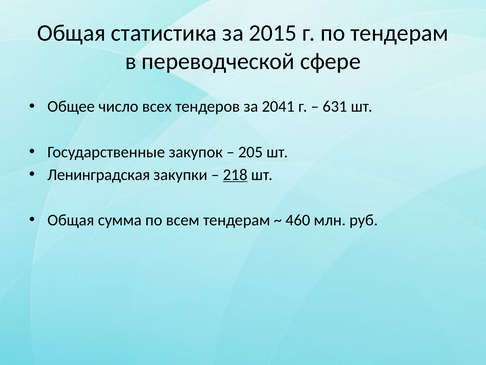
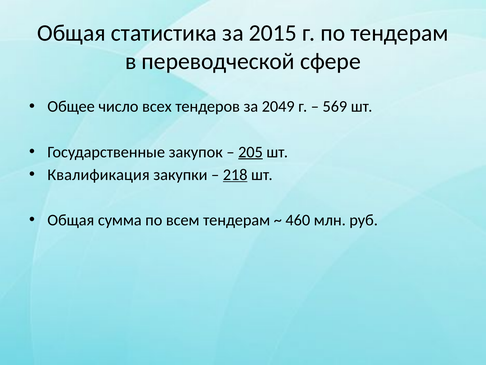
2041: 2041 -> 2049 (278, 106)
631: 631 -> 569 (335, 106)
205 underline: none -> present (250, 152)
Ленинградская: Ленинградская -> Квалификация (99, 174)
